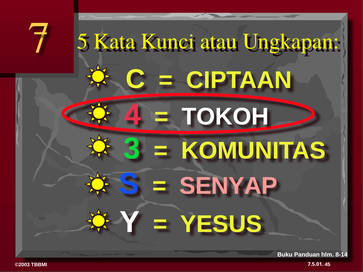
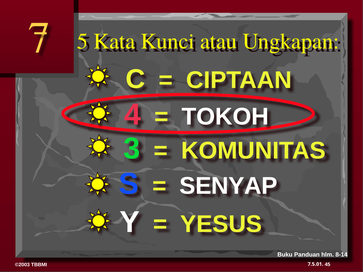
SENYAP colour: pink -> white (228, 186)
